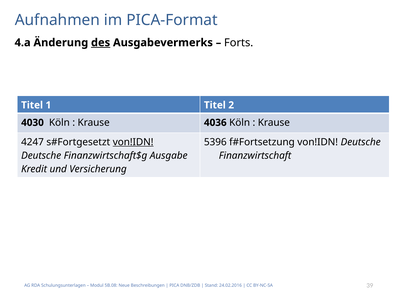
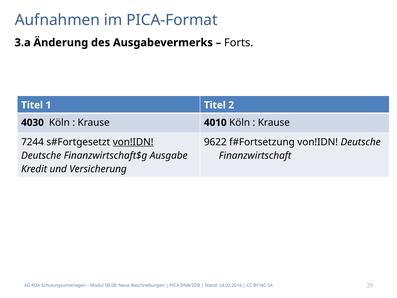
4.a: 4.a -> 3.a (23, 43)
des underline: present -> none (101, 43)
4036: 4036 -> 4010 (215, 123)
4247: 4247 -> 7244 (32, 142)
5396: 5396 -> 9622 (215, 142)
